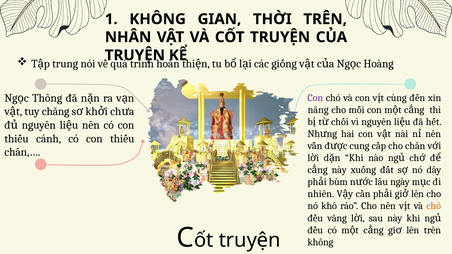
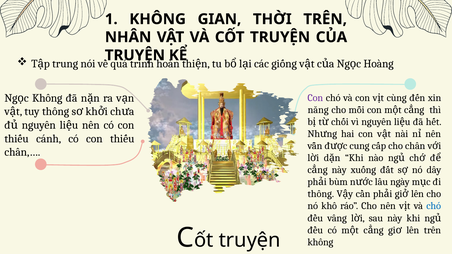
Thông: Thông -> Không (47, 98)
tuy chăng: chăng -> thông (56, 112)
nhiên: nhiên -> thông (321, 194)
chó colour: orange -> blue (434, 206)
